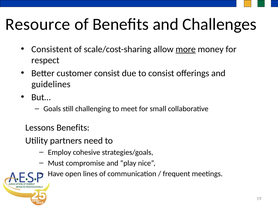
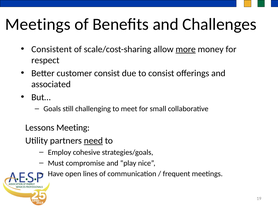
Resource: Resource -> Meetings (38, 24)
guidelines: guidelines -> associated (51, 84)
Lessons Benefits: Benefits -> Meeting (73, 128)
need underline: none -> present (93, 141)
